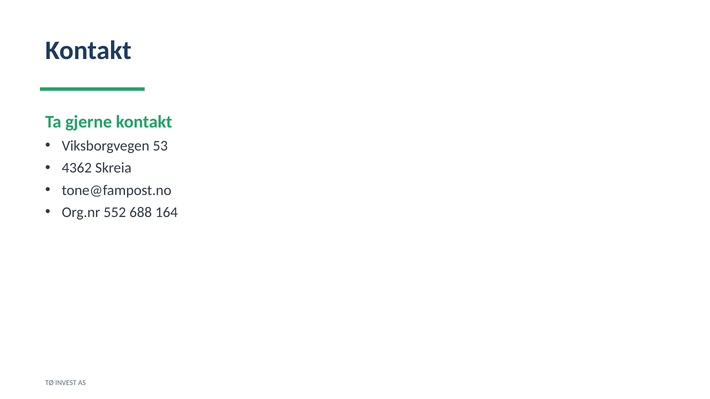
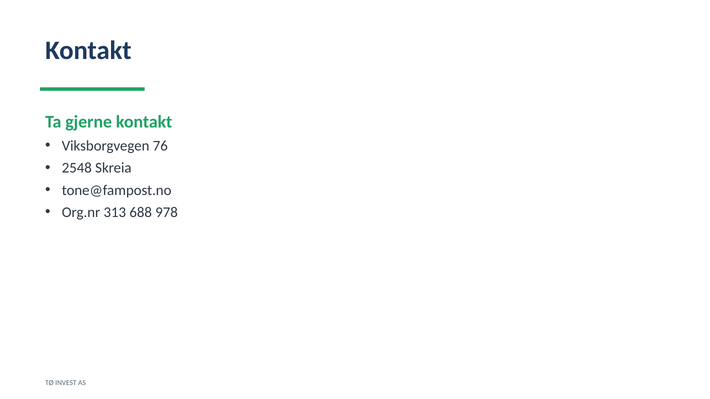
53: 53 -> 76 (160, 146)
4362: 4362 -> 2548 (77, 168)
552: 552 -> 313 (115, 213)
164: 164 -> 978 (167, 213)
